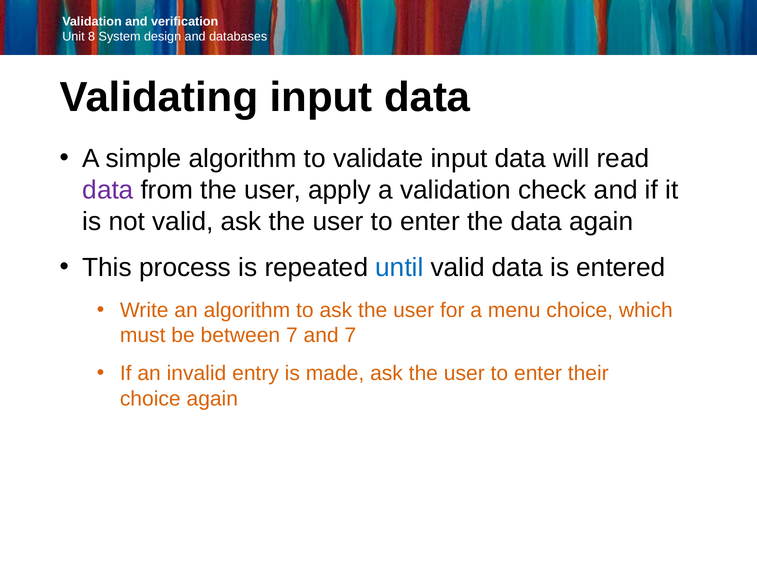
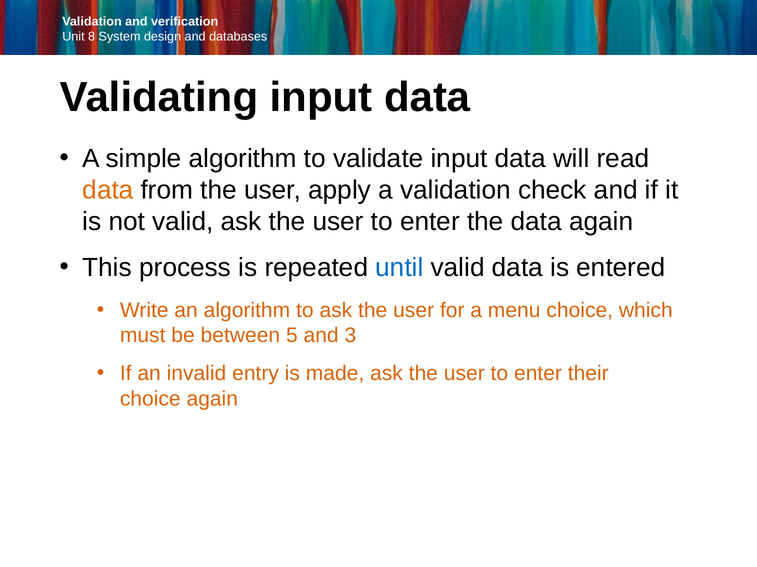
data colour: purple -> orange (108, 190)
between 7: 7 -> 5 (292, 336)
and 7: 7 -> 3 (350, 336)
